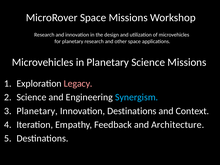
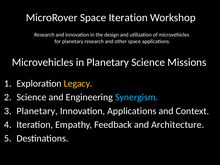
Space Missions: Missions -> Iteration (128, 18)
Legacy colour: pink -> yellow (78, 84)
Innovation Destinations: Destinations -> Applications (132, 111)
